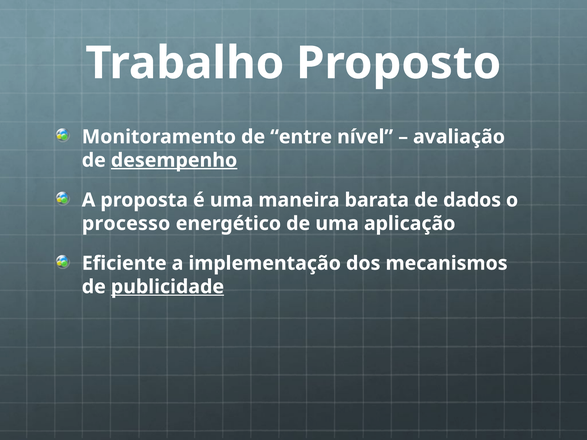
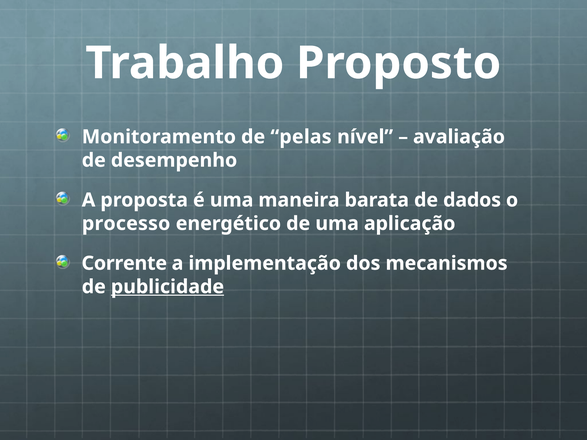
entre: entre -> pelas (301, 137)
desempenho underline: present -> none (174, 160)
Eficiente: Eficiente -> Corrente (124, 263)
